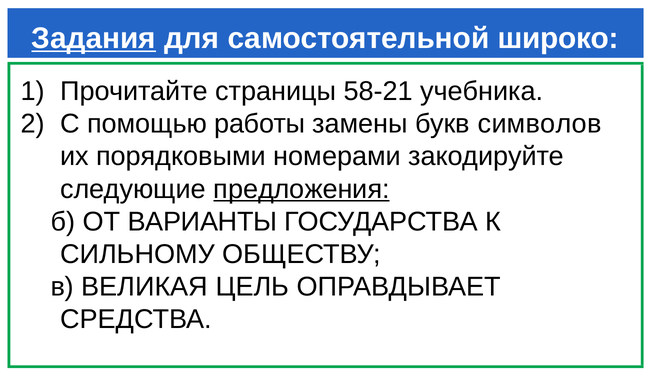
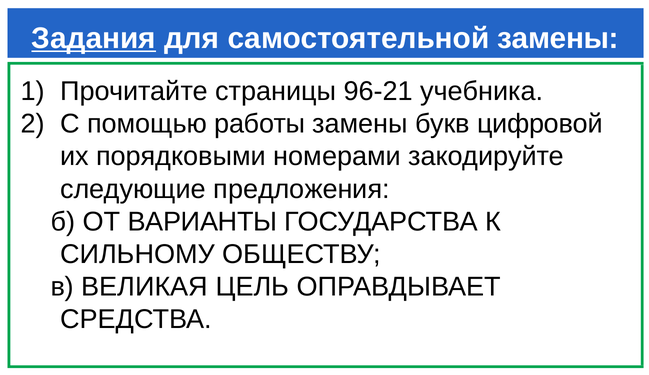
самостоятельной широко: широко -> замены (558, 38)
58-21: 58-21 -> 96-21 (378, 91)
символов: символов -> цифровой (540, 124)
предложения underline: present -> none (302, 189)
